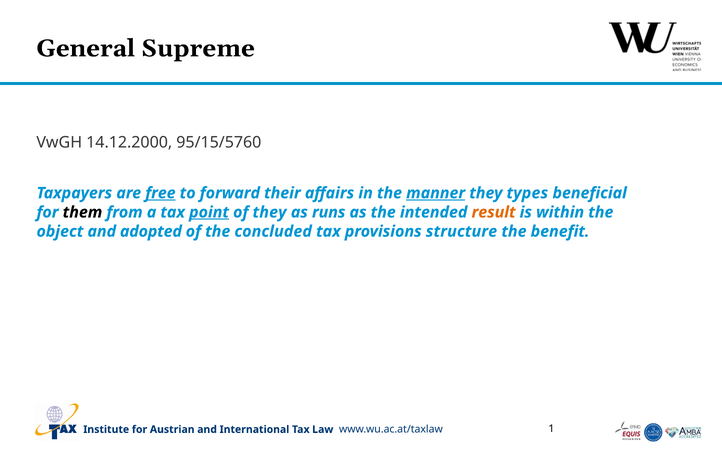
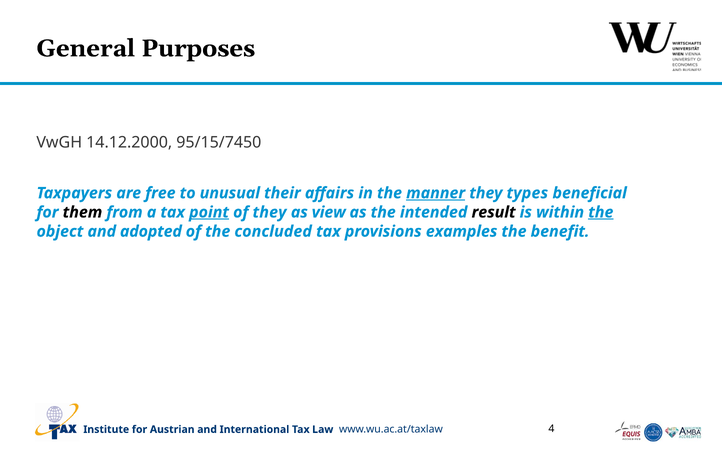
Supreme: Supreme -> Purposes (198, 48)
95/15/5760: 95/15/5760 -> 95/15/7450 (219, 143)
free underline: present -> none (160, 193)
forward: forward -> unusual (230, 193)
runs: runs -> view (329, 212)
result colour: orange -> black (494, 212)
the underline: none -> present (601, 212)
structure: structure -> examples (462, 232)
1: 1 -> 4 (551, 429)
